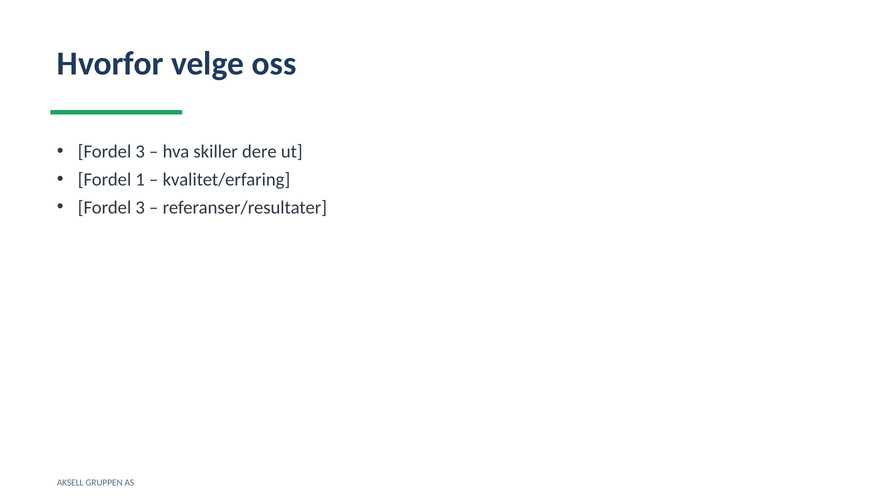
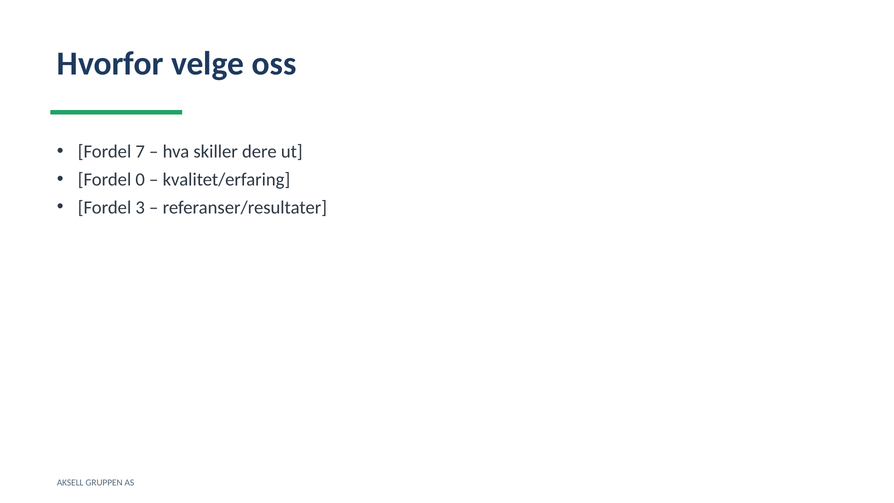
3: 3 -> 7 (140, 151)
1: 1 -> 0 (140, 179)
